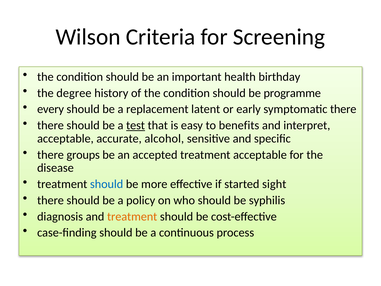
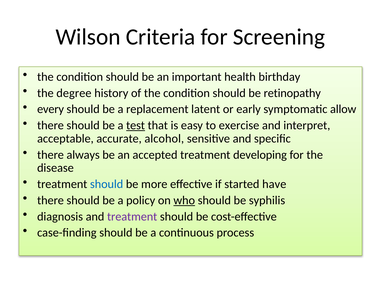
programme: programme -> retinopathy (292, 93)
symptomatic there: there -> allow (343, 109)
benefits: benefits -> exercise (239, 125)
groups: groups -> always (83, 155)
treatment acceptable: acceptable -> developing (260, 155)
sight: sight -> have (274, 184)
who underline: none -> present (184, 200)
treatment colour: orange -> purple (132, 216)
